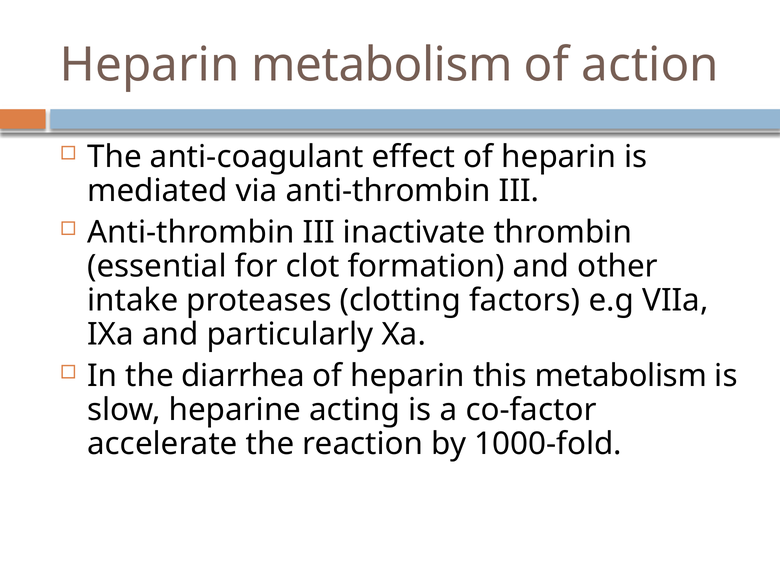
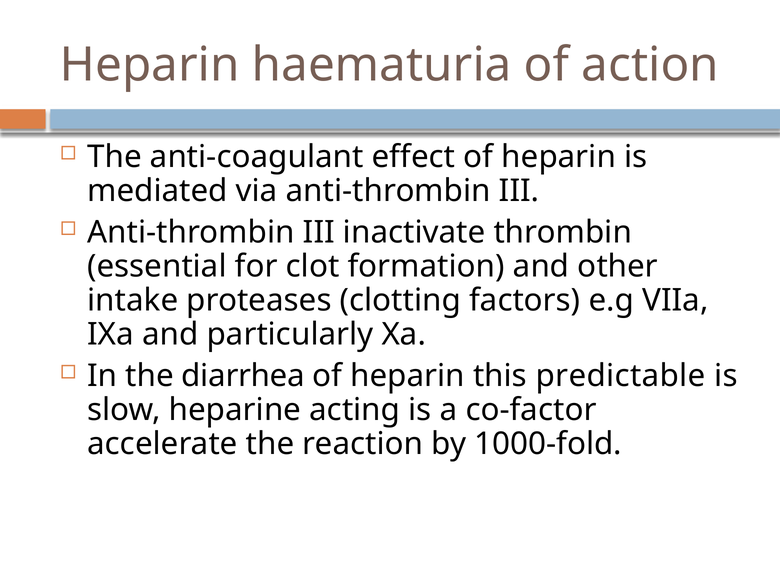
Heparin metabolism: metabolism -> haematuria (382, 65)
this metabolism: metabolism -> predictable (621, 376)
